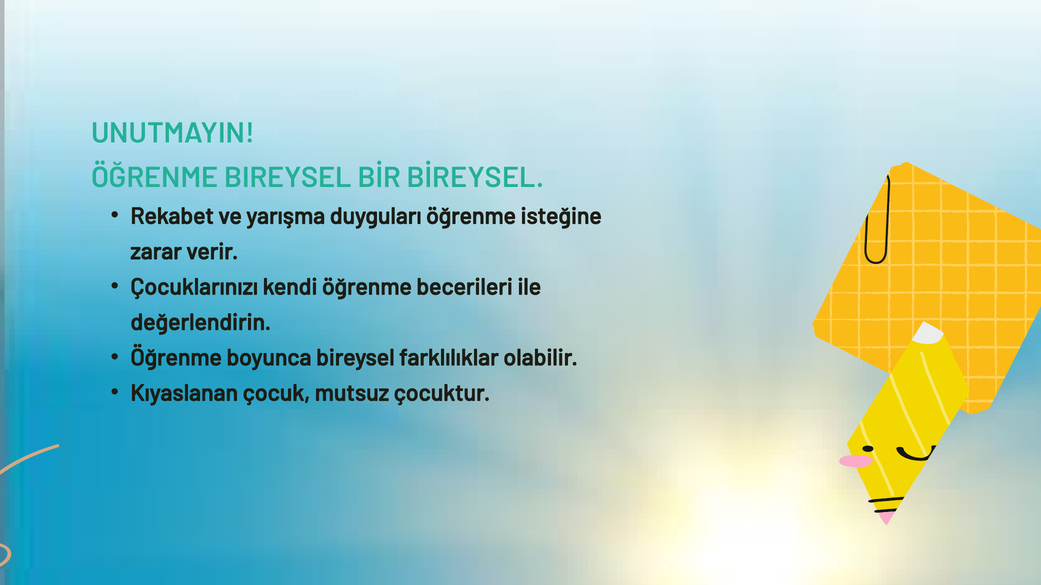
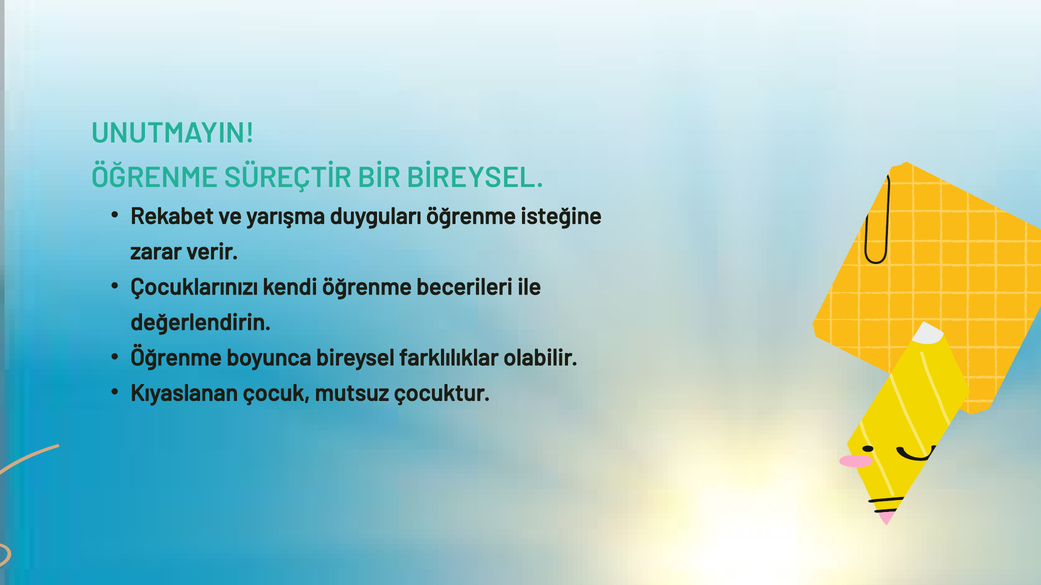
ÖĞRENME BIREYSEL: BIREYSEL -> SÜREÇTİR (288, 178)
